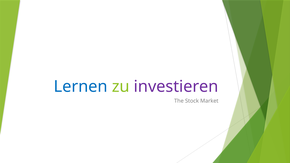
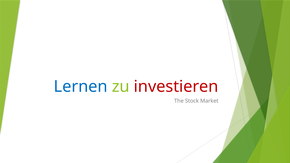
investieren colour: purple -> red (176, 87)
